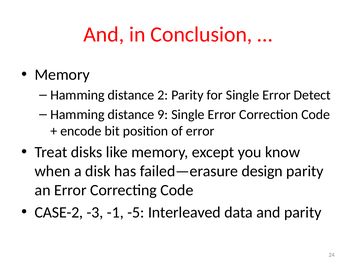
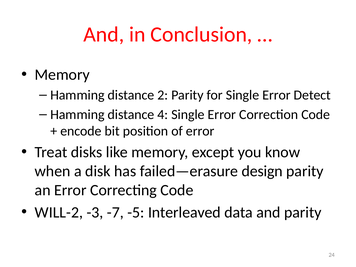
9: 9 -> 4 (163, 114)
CASE-2: CASE-2 -> WILL-2 (59, 212)
-1: -1 -> -7 (115, 212)
